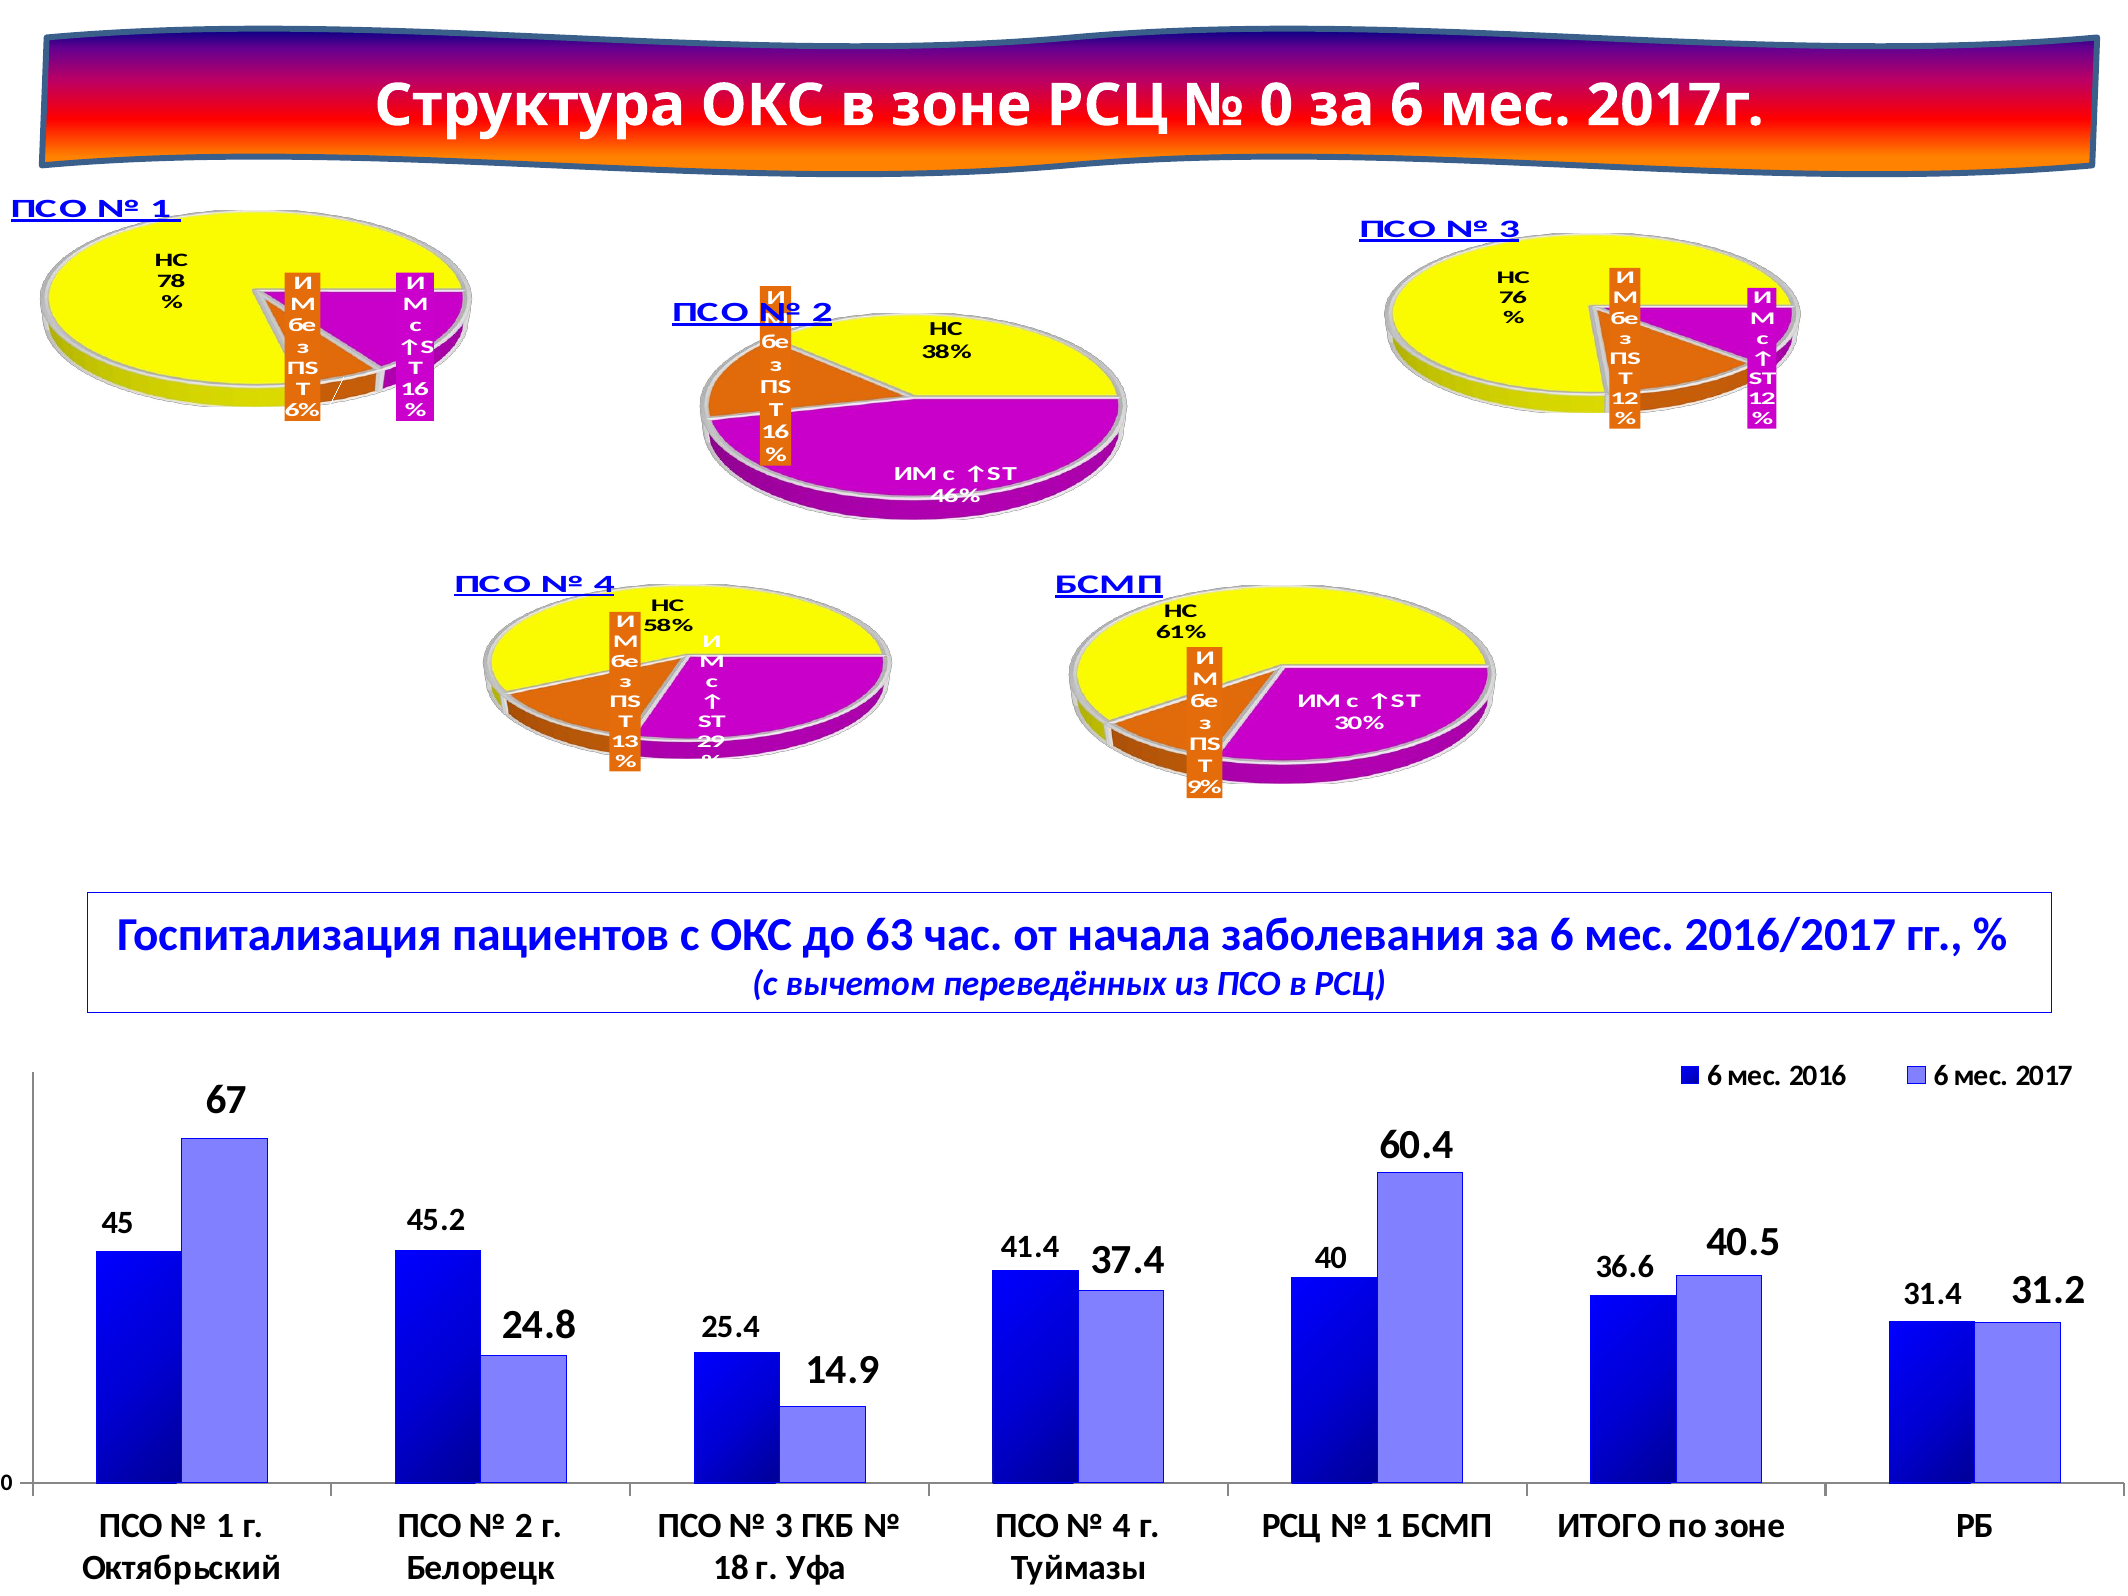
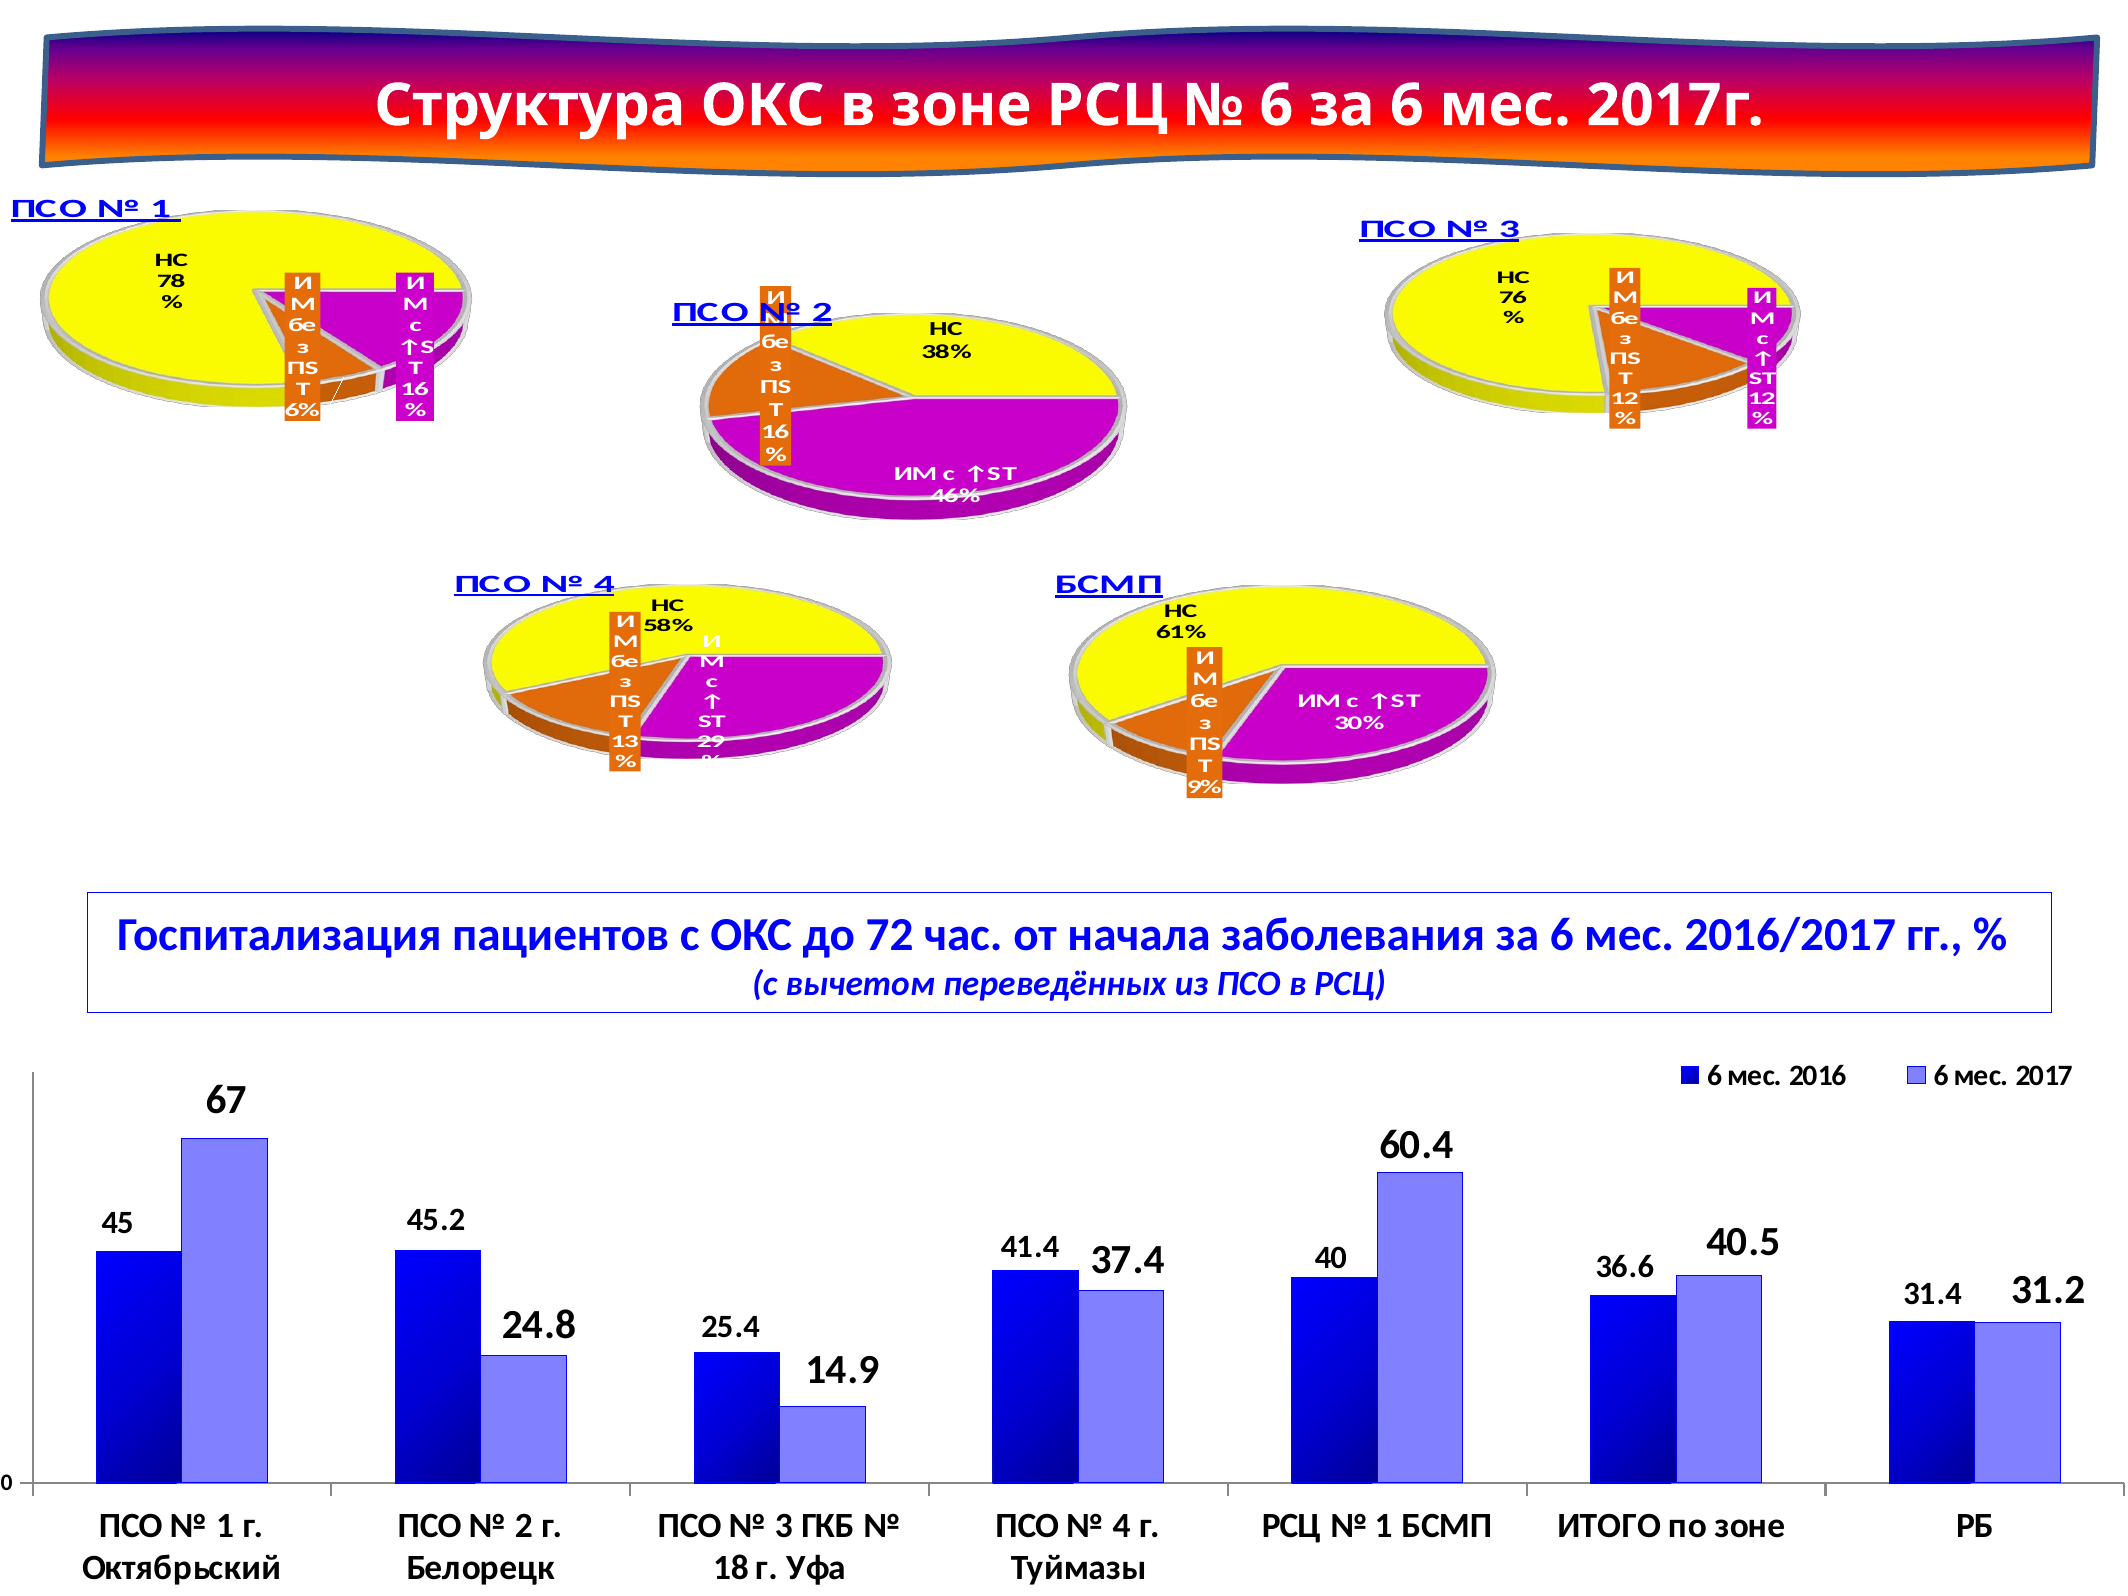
0: 0 -> 6 (1276, 106)
63: 63 -> 72 (890, 935)
